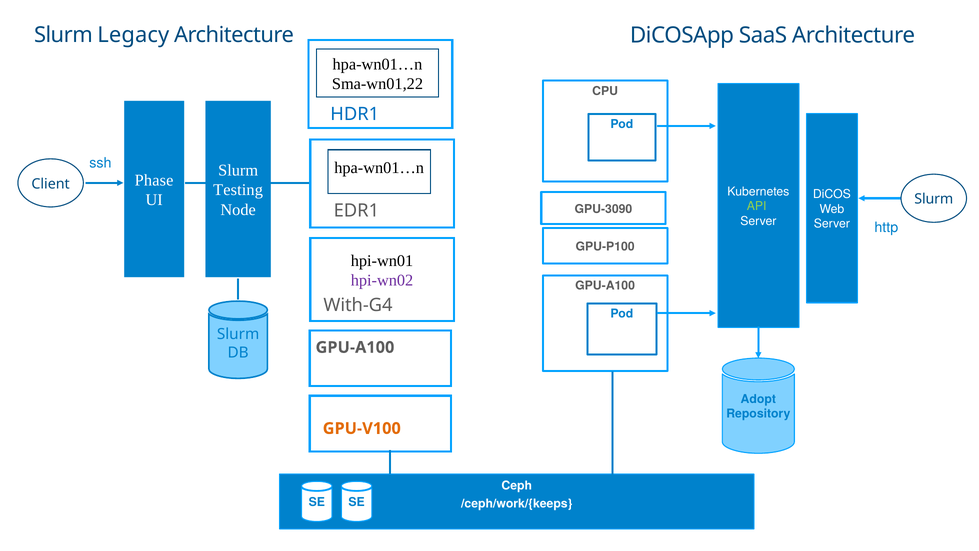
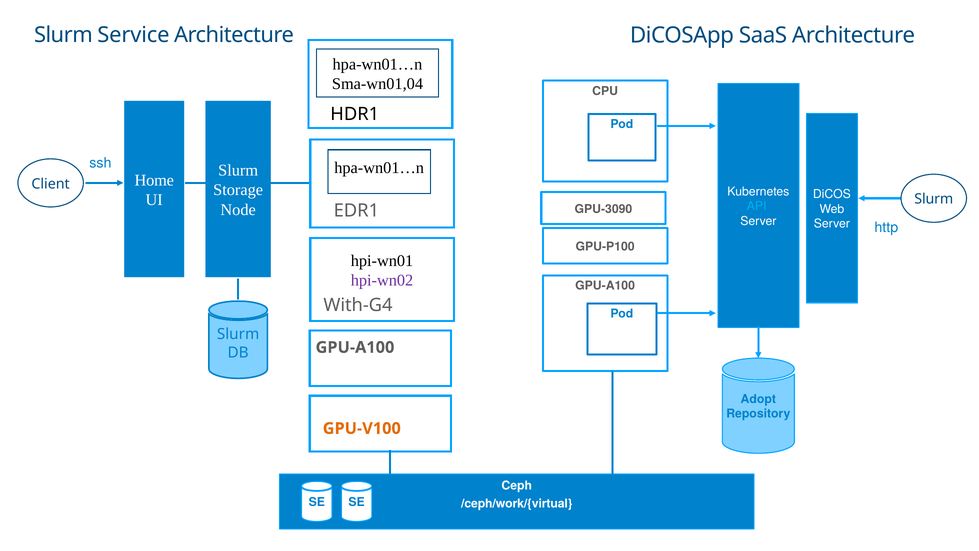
Legacy: Legacy -> Service (133, 35)
Sma-wn01,22: Sma-wn01,22 -> Sma-wn01,04 (377, 84)
HDR1 colour: blue -> black (355, 114)
Phase: Phase -> Home (154, 180)
Testing: Testing -> Storage (238, 190)
API colour: light green -> light blue (757, 206)
/ceph/work/{keeps: /ceph/work/{keeps -> /ceph/work/{virtual (517, 504)
